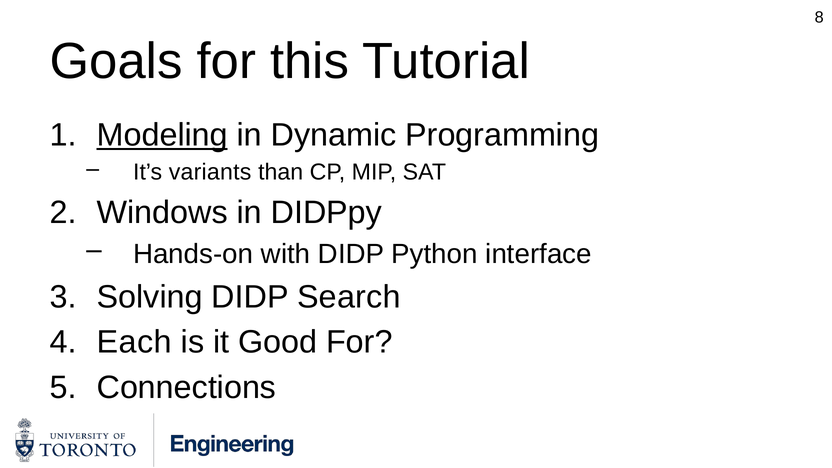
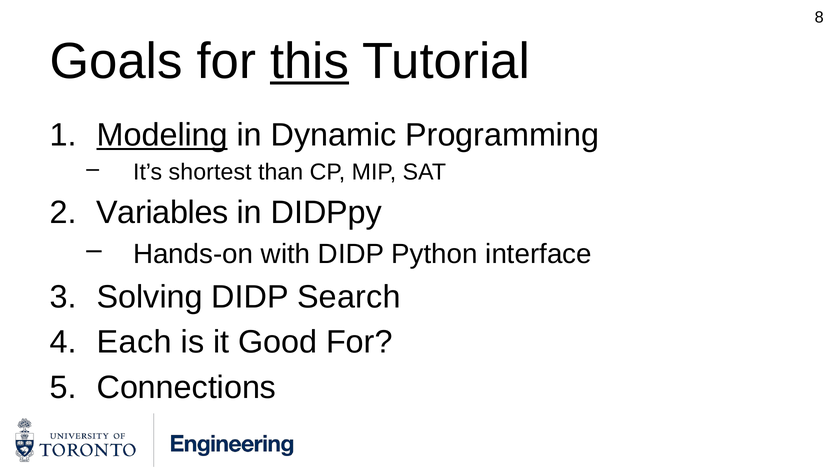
this underline: none -> present (310, 61)
variants: variants -> shortest (210, 172)
Windows: Windows -> Variables (162, 213)
